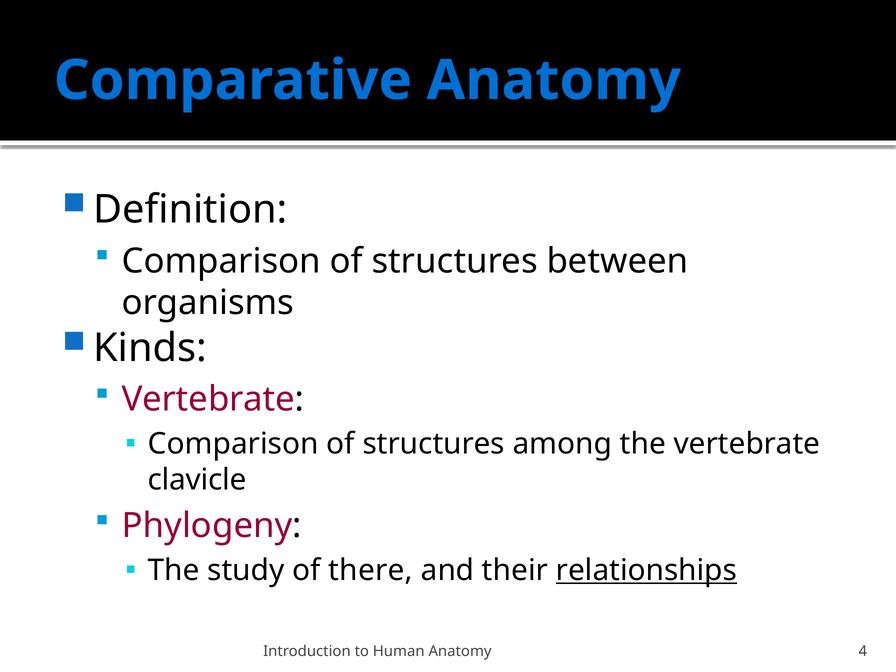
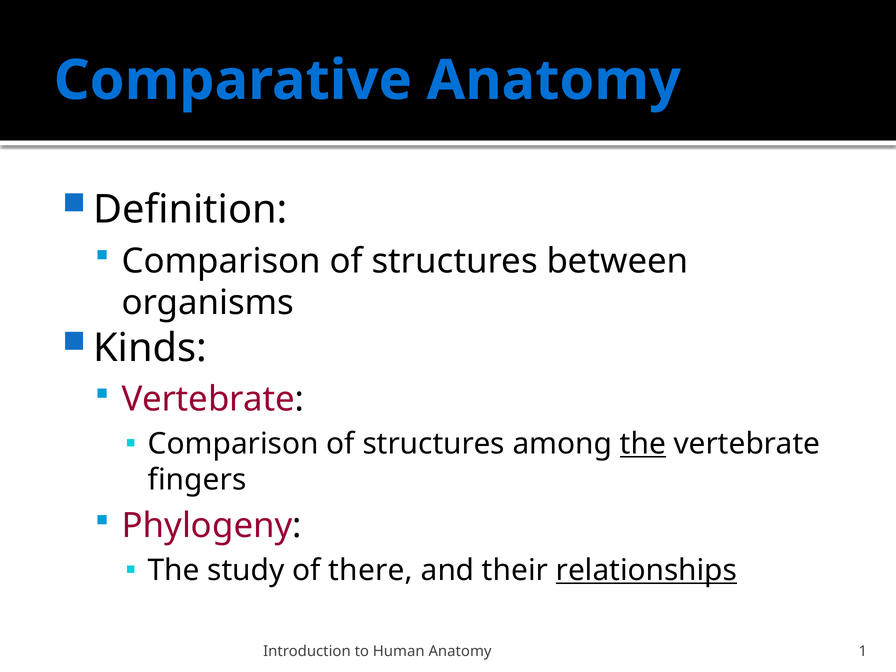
the underline: none -> present (643, 444)
clavicle: clavicle -> fingers (197, 480)
4: 4 -> 1 (863, 651)
